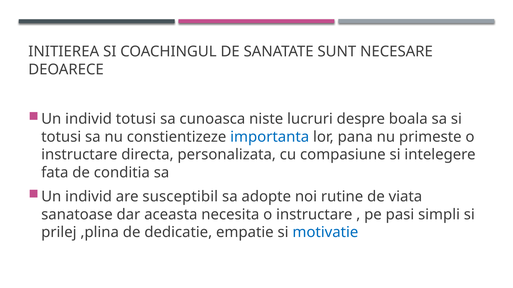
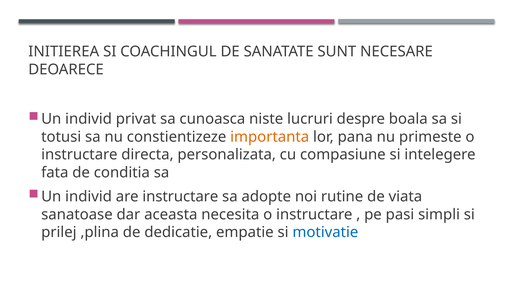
individ totusi: totusi -> privat (136, 119)
importanta colour: blue -> orange (270, 137)
are susceptibil: susceptibil -> instructare (180, 197)
